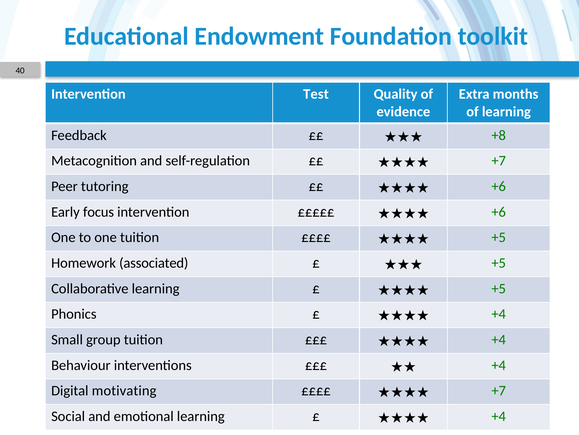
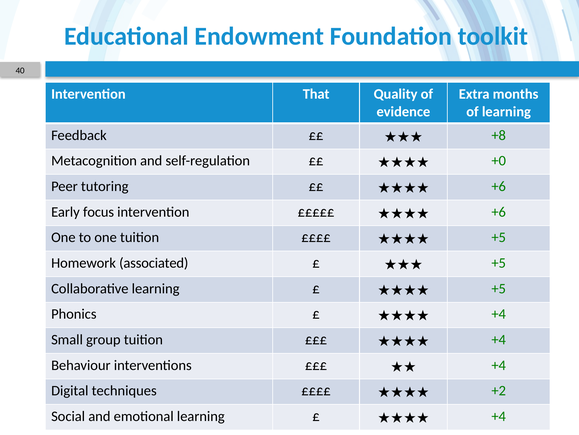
Test: Test -> That (316, 94)
+7: +7 -> +0 (499, 161)
motivating: motivating -> techniques (124, 390)
+7: +7 -> +2 (499, 390)
